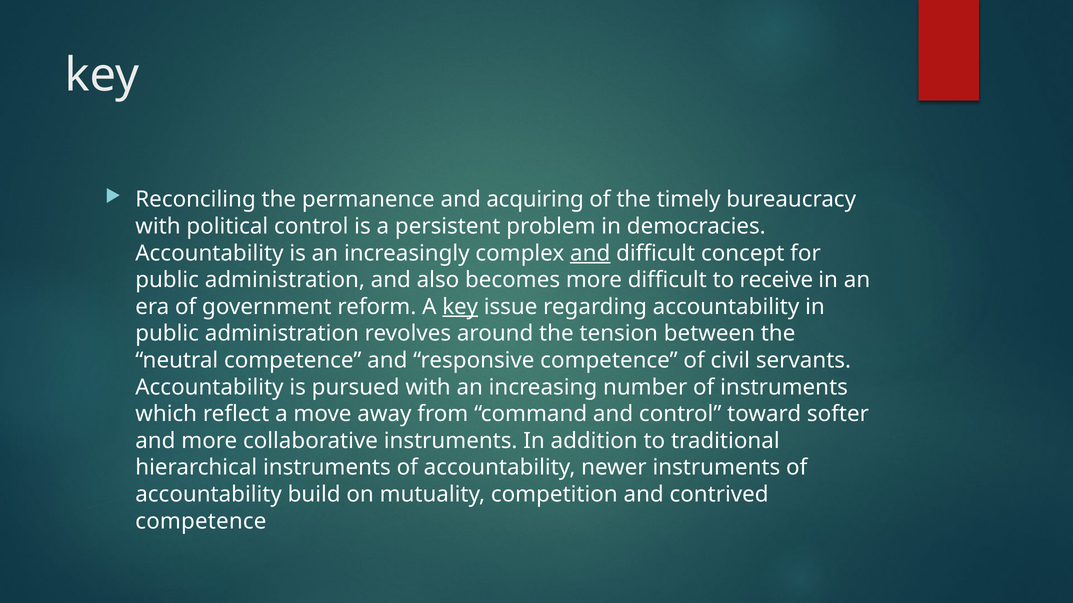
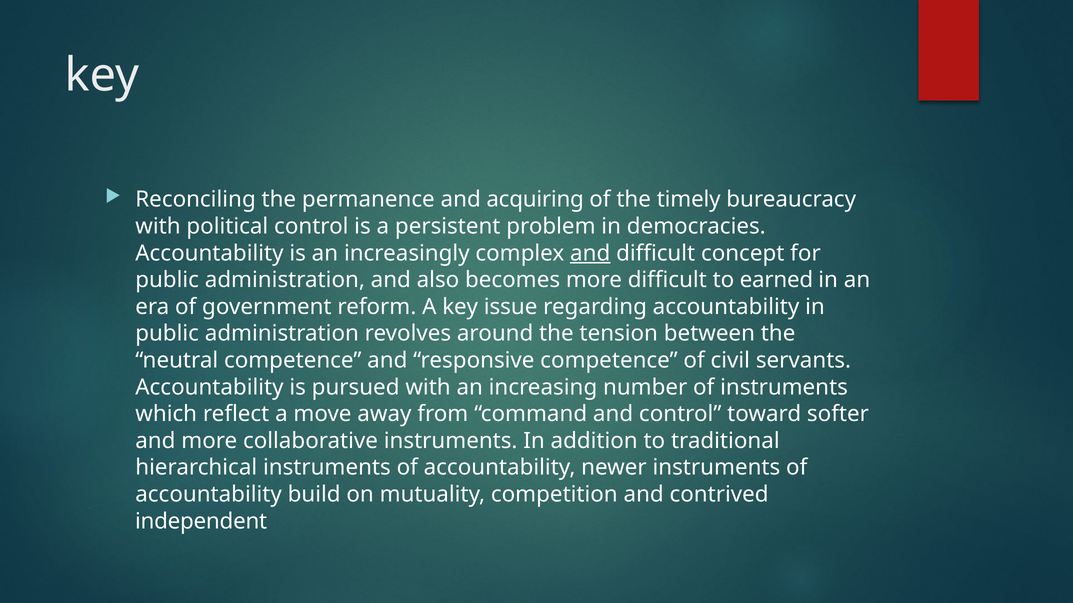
receive: receive -> earned (776, 280)
key underline: present -> none (460, 307)
competence: competence -> independent (201, 522)
